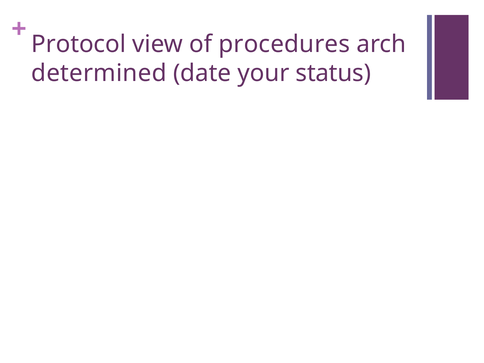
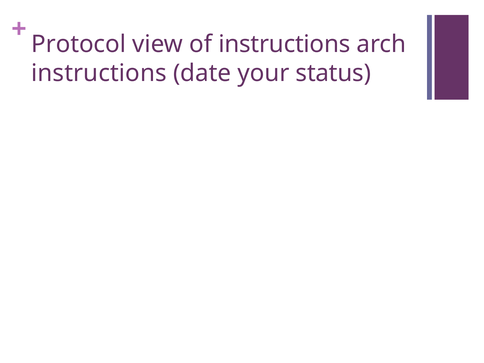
of procedures: procedures -> instructions (284, 44)
determined: determined -> instructions (99, 73)
